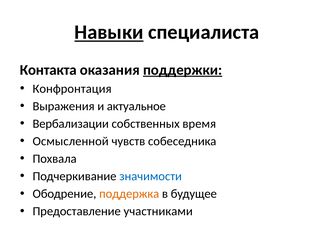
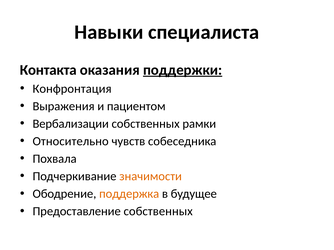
Навыки underline: present -> none (109, 32)
актуальное: актуальное -> пациентом (136, 106)
время: время -> рамки (199, 124)
Осмысленной: Осмысленной -> Относительно (71, 142)
значимости colour: blue -> orange (151, 177)
Предоставление участниками: участниками -> собственных (158, 212)
